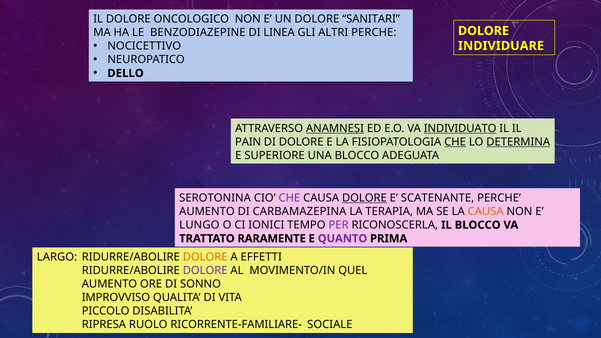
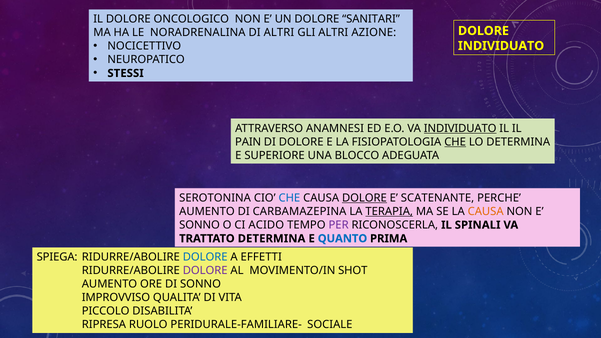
BENZODIAZEPINE: BENZODIAZEPINE -> NORADRENALINA (198, 33)
DI LINEA: LINEA -> ALTRI (279, 33)
ALTRI PERCHE: PERCHE -> AZIONE (374, 33)
INDIVIDUARE: INDIVIDUARE -> INDIVIDUATO (501, 46)
DELLO: DELLO -> STESSI (126, 73)
ANAMNESI underline: present -> none (335, 128)
DETERMINA underline: present -> none (518, 142)
CHE colour: purple -> blue (289, 198)
TERAPIA underline: none -> present (389, 212)
LUNGO: LUNGO -> SONNO (200, 225)
IONICI: IONICI -> ACIDO (266, 225)
IL BLOCCO: BLOCCO -> SPINALI (478, 225)
TRATTATO RARAMENTE: RARAMENTE -> DETERMINA (272, 239)
QUANTO colour: purple -> blue (342, 239)
LARGO: LARGO -> SPIEGA (57, 257)
DOLORE colour: orange -> blue (205, 257)
QUEL: QUEL -> SHOT (353, 271)
RICORRENTE-FAMILIARE-: RICORRENTE-FAMILIARE- -> PERIDURALE-FAMILIARE- (236, 325)
